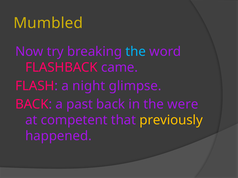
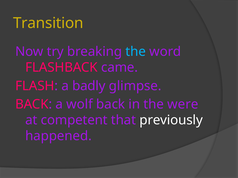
Mumbled: Mumbled -> Transition (48, 23)
night: night -> badly (89, 86)
past: past -> wolf (80, 105)
previously colour: yellow -> white (171, 120)
